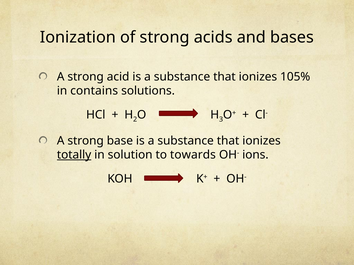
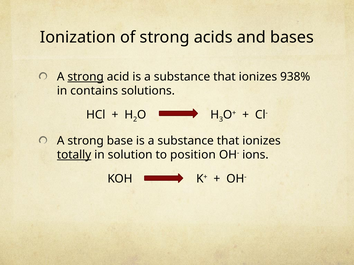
strong underline: none -> present (86, 77)
105%: 105% -> 938% (295, 77)
towards: towards -> position (193, 155)
